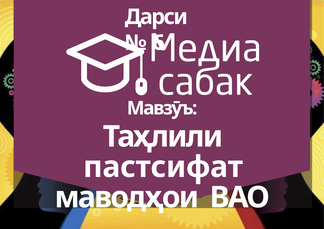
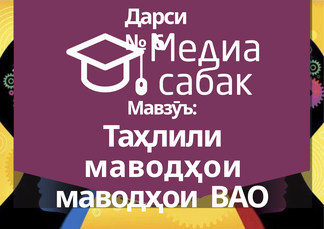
пастсифат: пастсифат -> маводҳои (163, 167)
